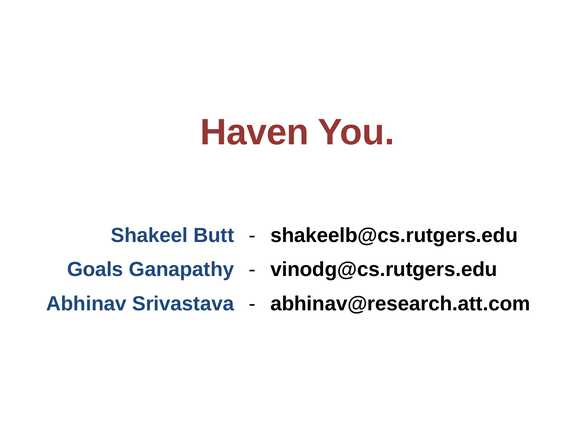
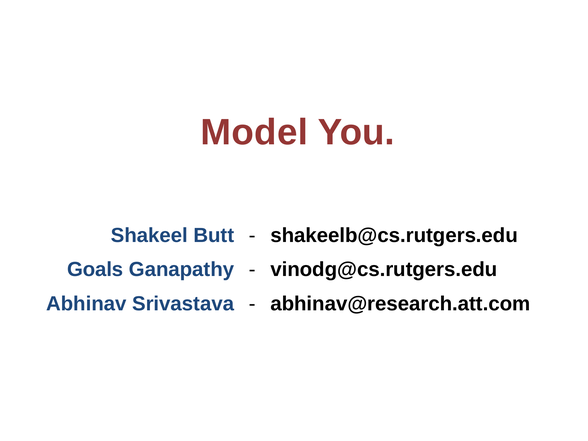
Haven: Haven -> Model (254, 132)
